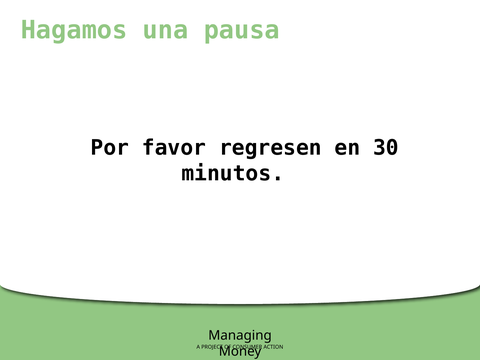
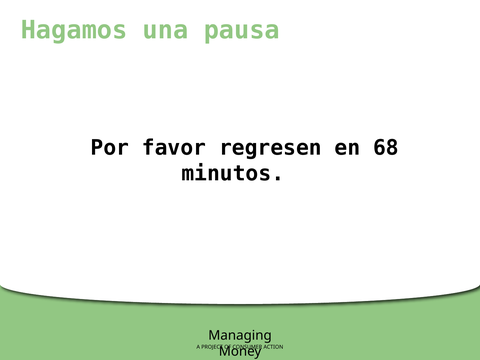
30: 30 -> 68 (386, 148)
